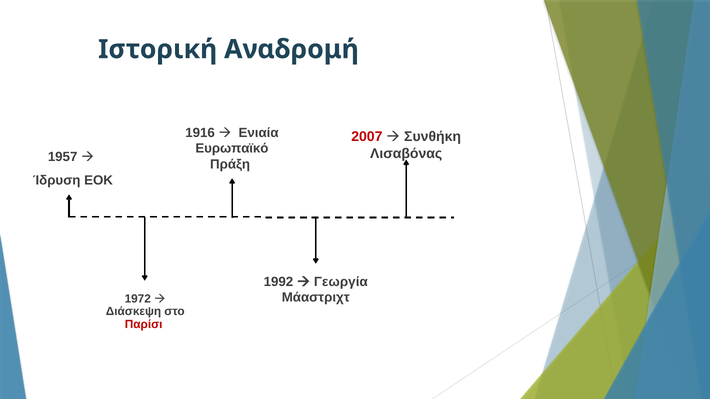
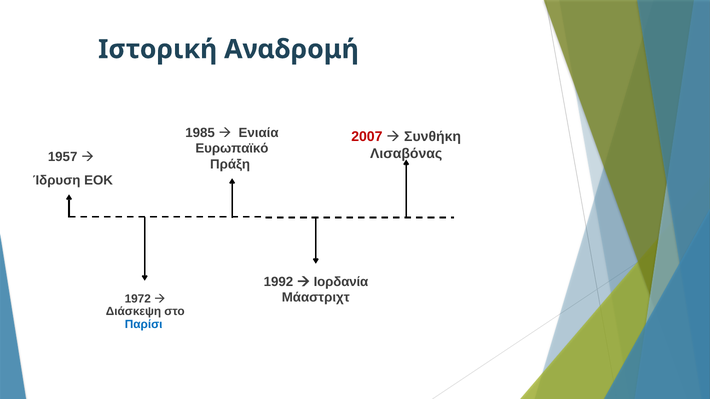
1916: 1916 -> 1985 (200, 133)
Γεωργία: Γεωργία -> Ιορδανία (341, 282)
Παρίσι colour: red -> blue (144, 324)
